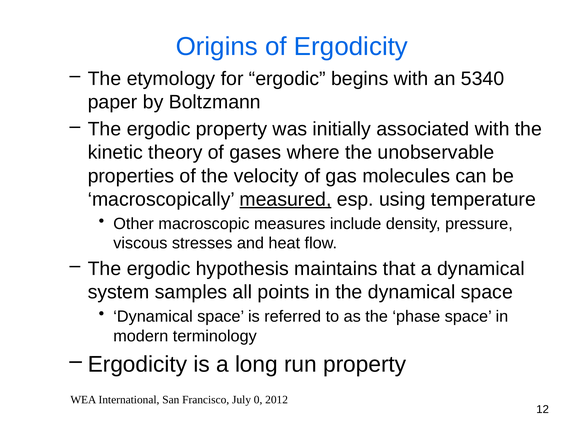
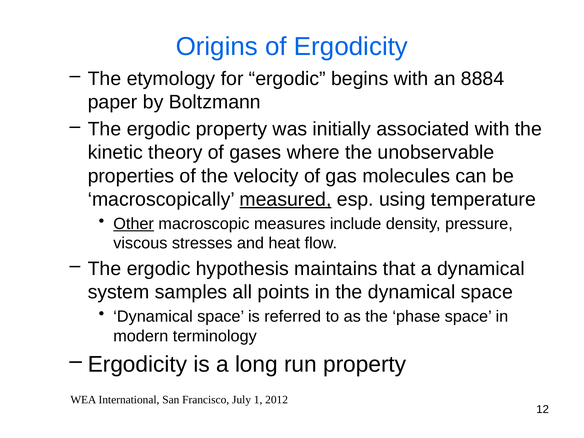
5340: 5340 -> 8884 (483, 79)
Other underline: none -> present (134, 224)
0: 0 -> 1 (258, 400)
